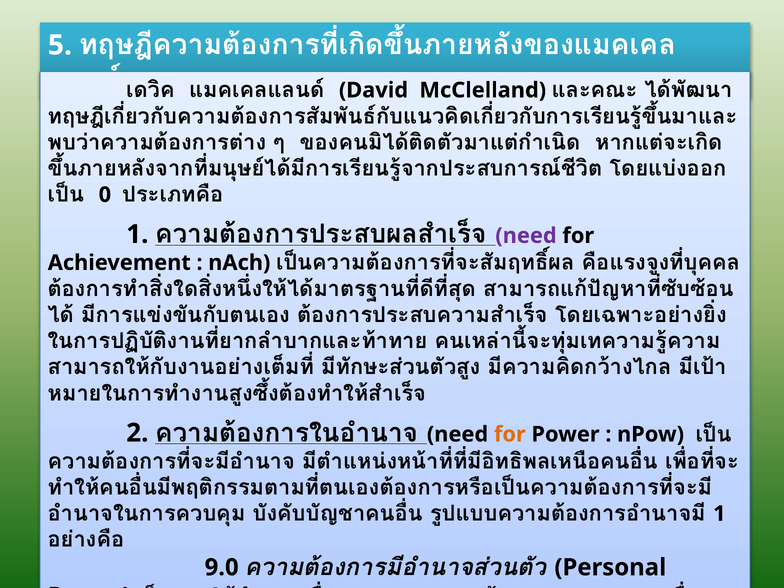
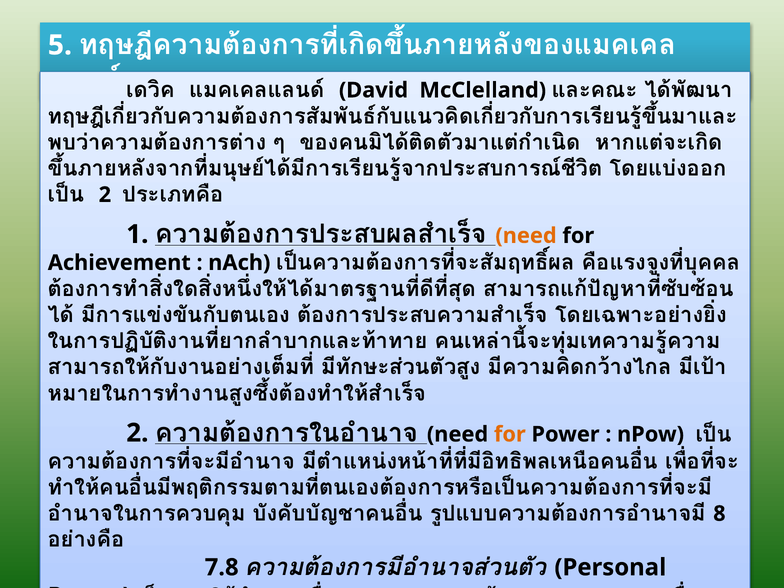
0: 0 -> 2 (105, 195)
need colour: purple -> orange (526, 236)
1: 1 -> 8 (719, 514)
9.0: 9.0 -> 7.8 (222, 567)
